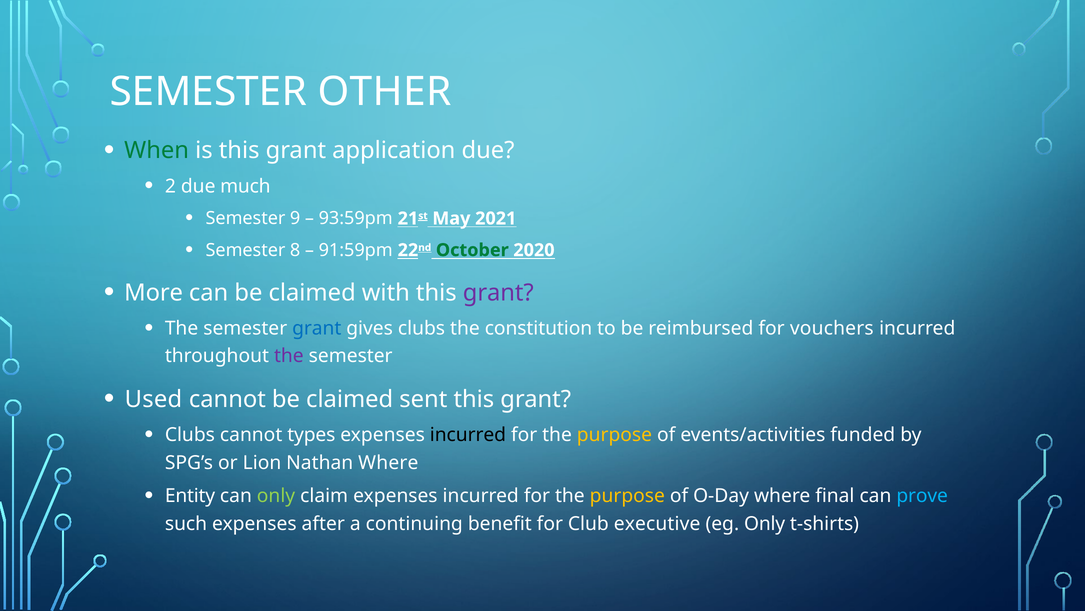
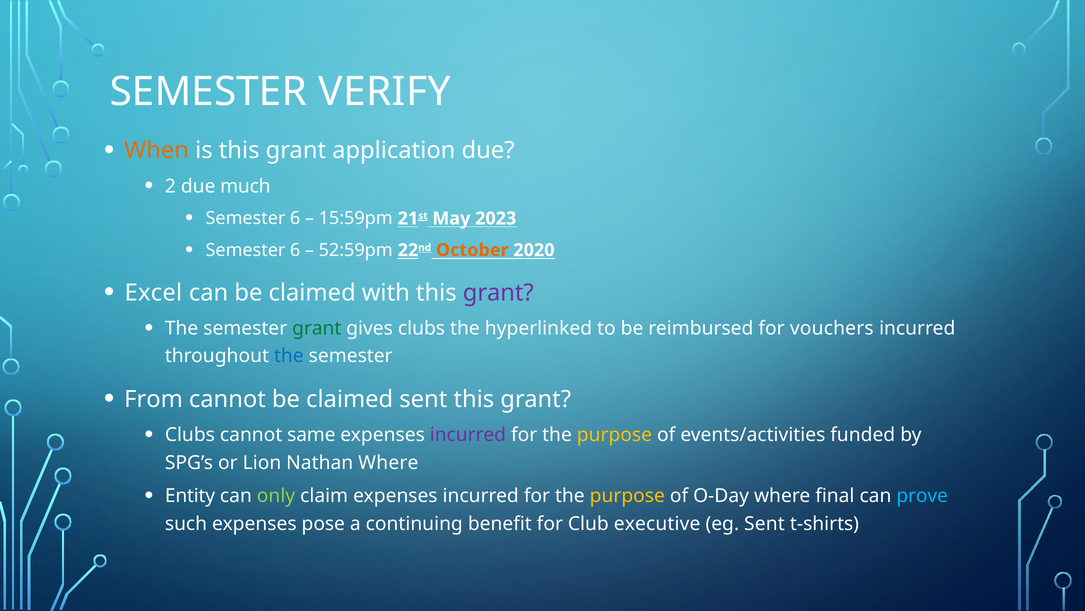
OTHER: OTHER -> VERIFY (384, 91)
When colour: green -> orange (157, 150)
9: 9 -> 6 (295, 218)
93:59pm: 93:59pm -> 15:59pm (356, 218)
2021: 2021 -> 2023 (496, 218)
8: 8 -> 6 (295, 250)
91:59pm: 91:59pm -> 52:59pm (356, 250)
October colour: green -> orange (472, 250)
More: More -> Excel (153, 292)
grant colour: blue -> green (317, 328)
constitution: constitution -> hyperlinked (538, 328)
the colour: purple -> blue (289, 356)
Used: Used -> From (154, 399)
types: types -> same (311, 435)
incurred colour: black -> purple (468, 435)
after: after -> pose (323, 523)
eg Only: Only -> Sent (764, 523)
